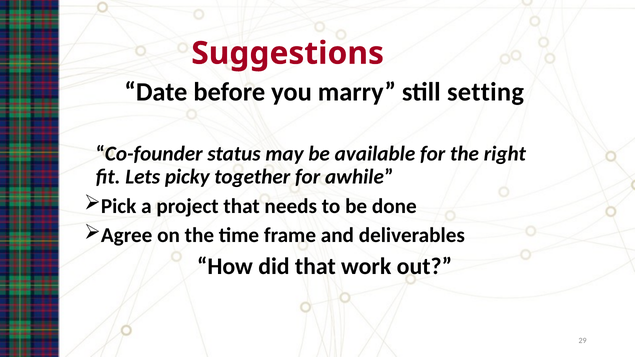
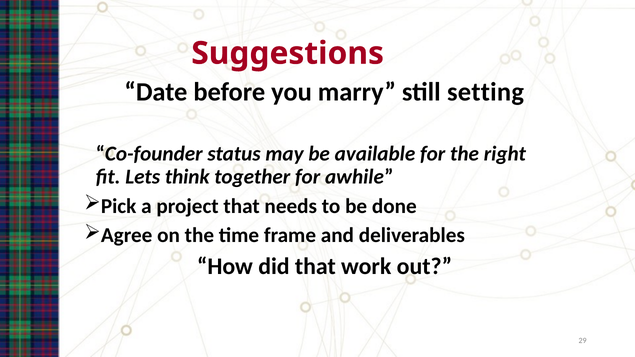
picky: picky -> think (187, 177)
